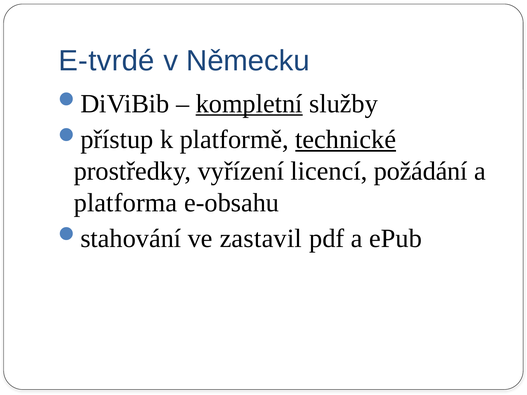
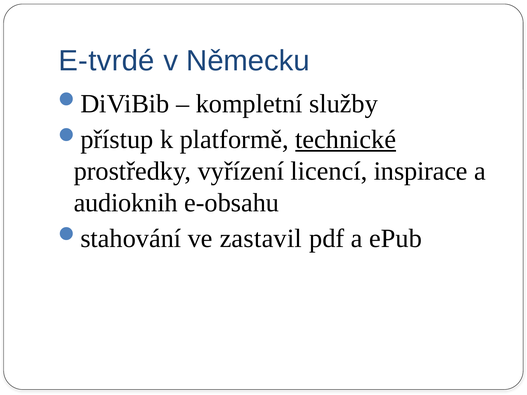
kompletní underline: present -> none (249, 104)
požádání: požádání -> inspirace (421, 171)
platforma: platforma -> audioknih (126, 203)
